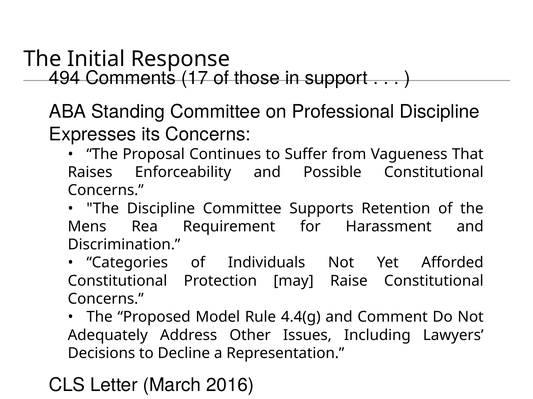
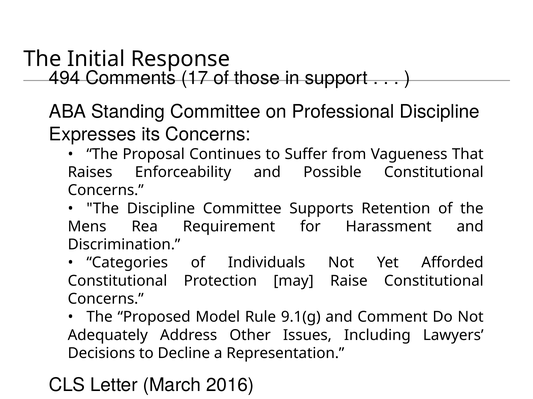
4.4(g: 4.4(g -> 9.1(g (301, 318)
